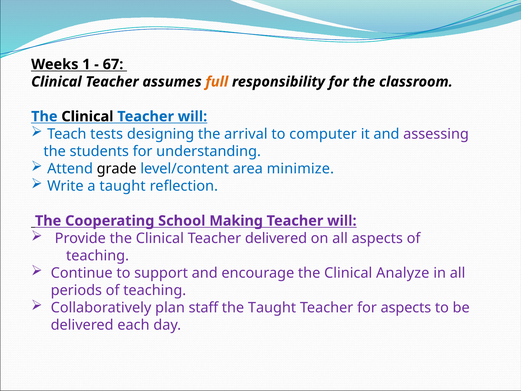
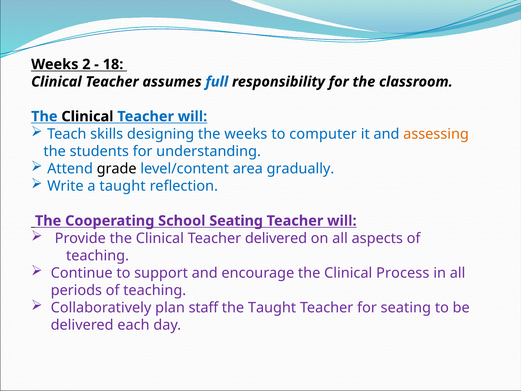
1: 1 -> 2 (86, 64)
67: 67 -> 18 (113, 64)
full colour: orange -> blue (217, 82)
tests: tests -> skills (107, 134)
the arrival: arrival -> weeks (246, 134)
assessing colour: purple -> orange (436, 134)
minimize: minimize -> gradually (300, 169)
School Making: Making -> Seating (236, 221)
Analyze: Analyze -> Process (403, 273)
for aspects: aspects -> seating (406, 308)
